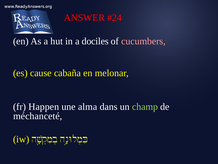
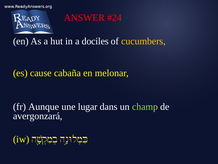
cucumbers colour: pink -> yellow (143, 41)
Happen: Happen -> Aunque (44, 106)
alma: alma -> lugar (88, 106)
méchanceté: méchanceté -> avergonzará (38, 116)
